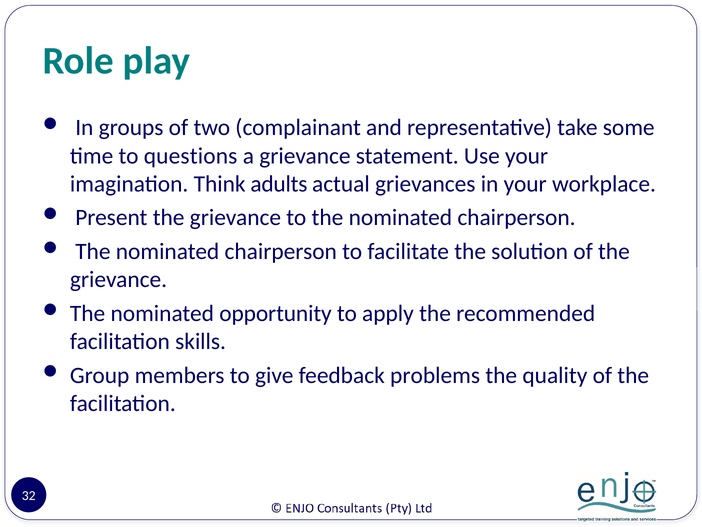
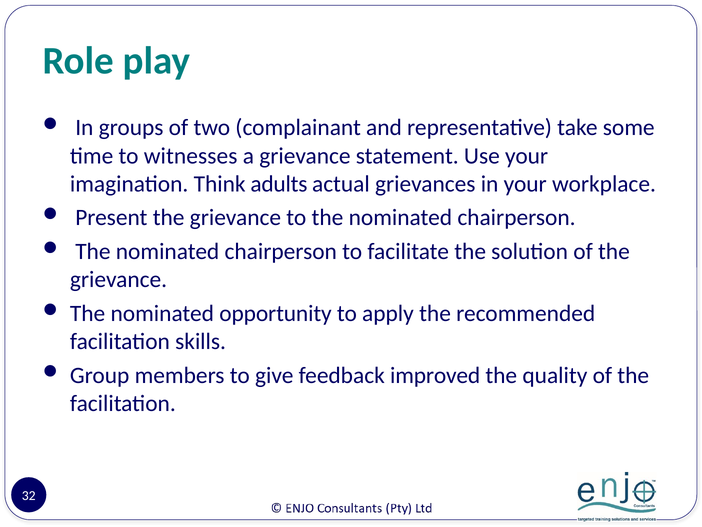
questions: questions -> witnesses (191, 156)
problems: problems -> improved (435, 375)
